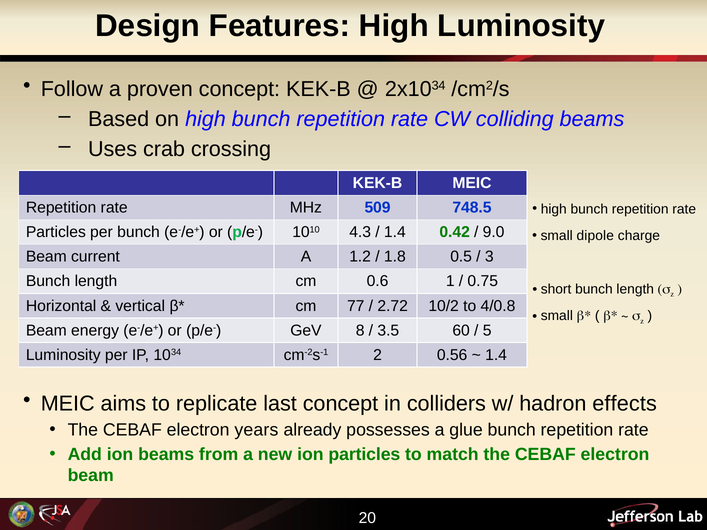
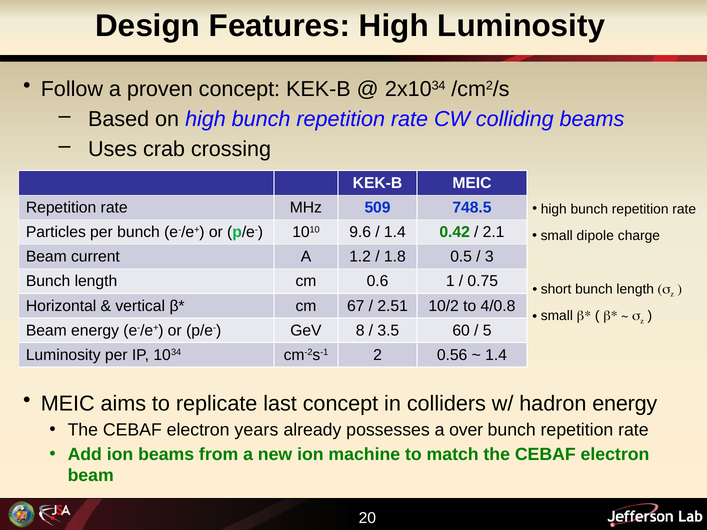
4.3: 4.3 -> 9.6 (360, 232)
9.0: 9.0 -> 2.1 (494, 232)
77: 77 -> 67 (356, 306)
2.72: 2.72 -> 2.51 (393, 306)
hadron effects: effects -> energy (625, 404)
glue: glue -> over (466, 430)
ion particles: particles -> machine (364, 454)
